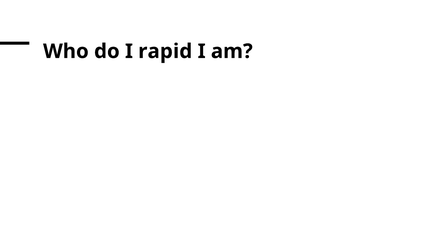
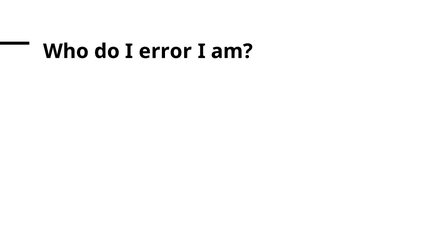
rapid: rapid -> error (165, 51)
